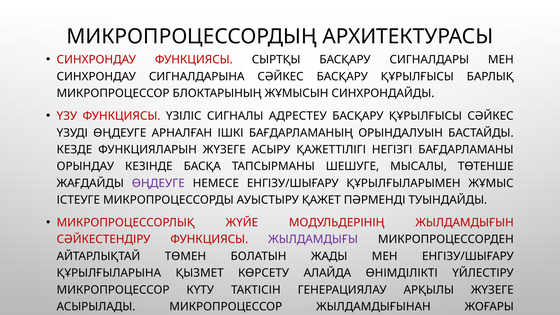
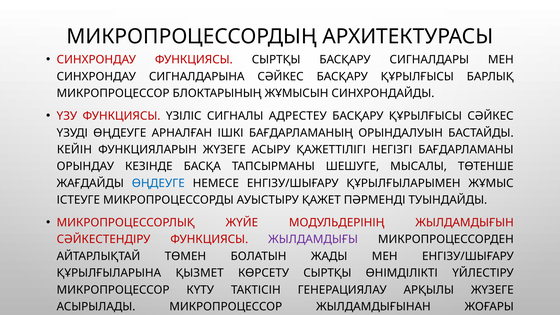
КЕЗДЕ: КЕЗДЕ -> КЕЙІН (74, 150)
ӨҢДЕУГЕ colour: purple -> blue (158, 183)
КӨРСЕТУ АЛАЙДА: АЛАЙДА -> СЫРТҚЫ (327, 273)
